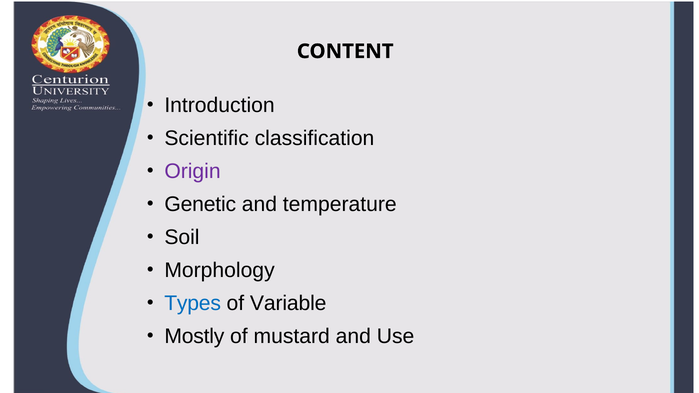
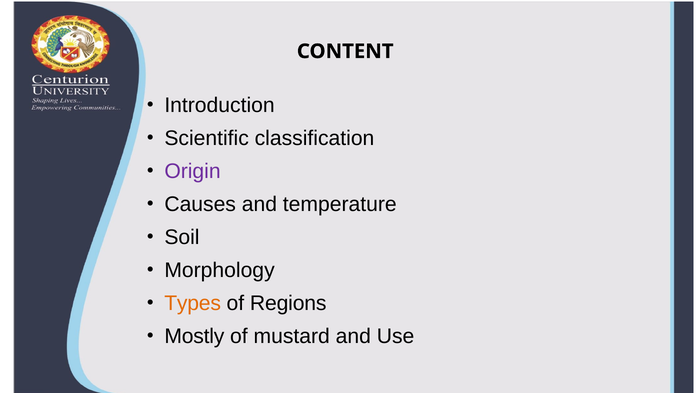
Genetic: Genetic -> Causes (200, 204)
Types colour: blue -> orange (193, 303)
Variable: Variable -> Regions (288, 303)
